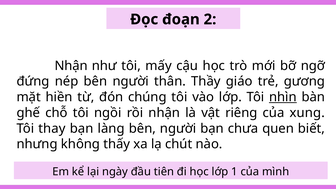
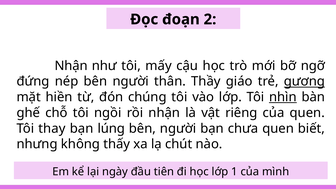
gương underline: none -> present (304, 81)
của xung: xung -> quen (307, 113)
làng: làng -> lúng (111, 128)
